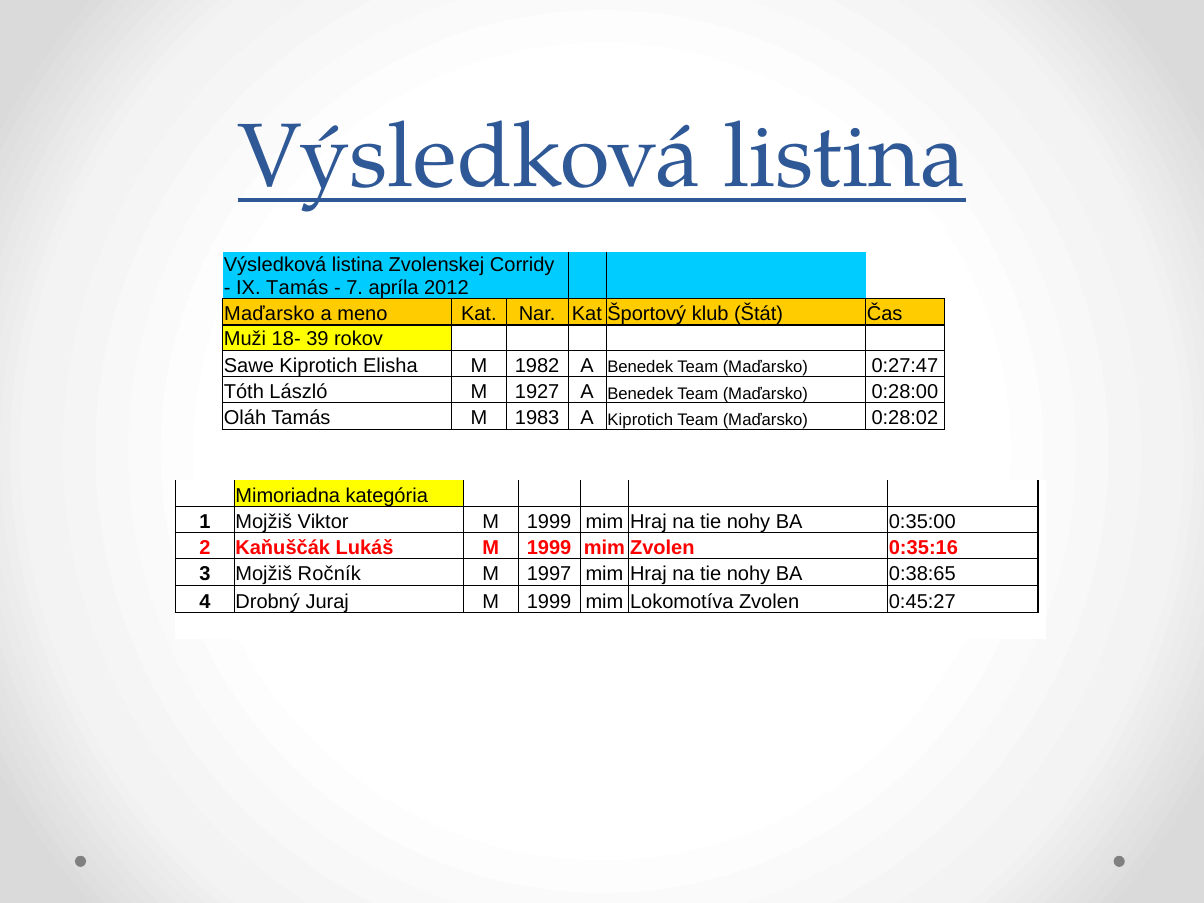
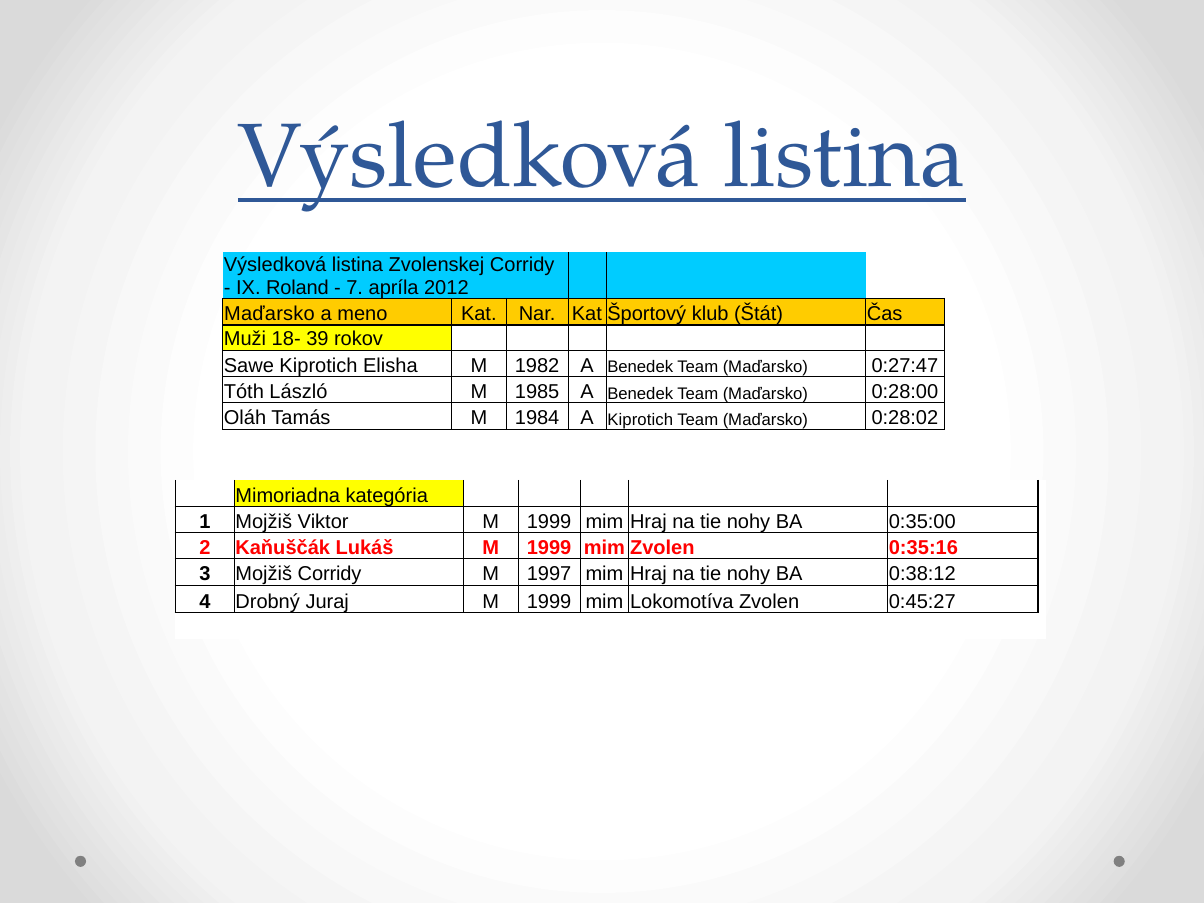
IX Tamás: Tamás -> Roland (297, 288)
1927: 1927 -> 1985 (537, 392)
1983: 1983 -> 1984 (537, 418)
Mojžiš Ročník: Ročník -> Corridy (330, 574)
0:38:65: 0:38:65 -> 0:38:12 (922, 574)
